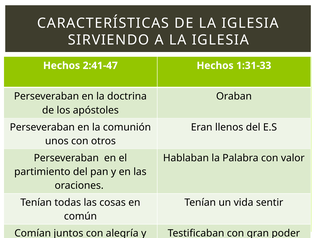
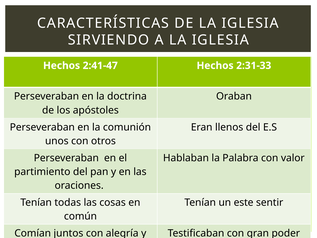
1:31-33: 1:31-33 -> 2:31-33 (254, 66)
vida: vida -> este (244, 202)
